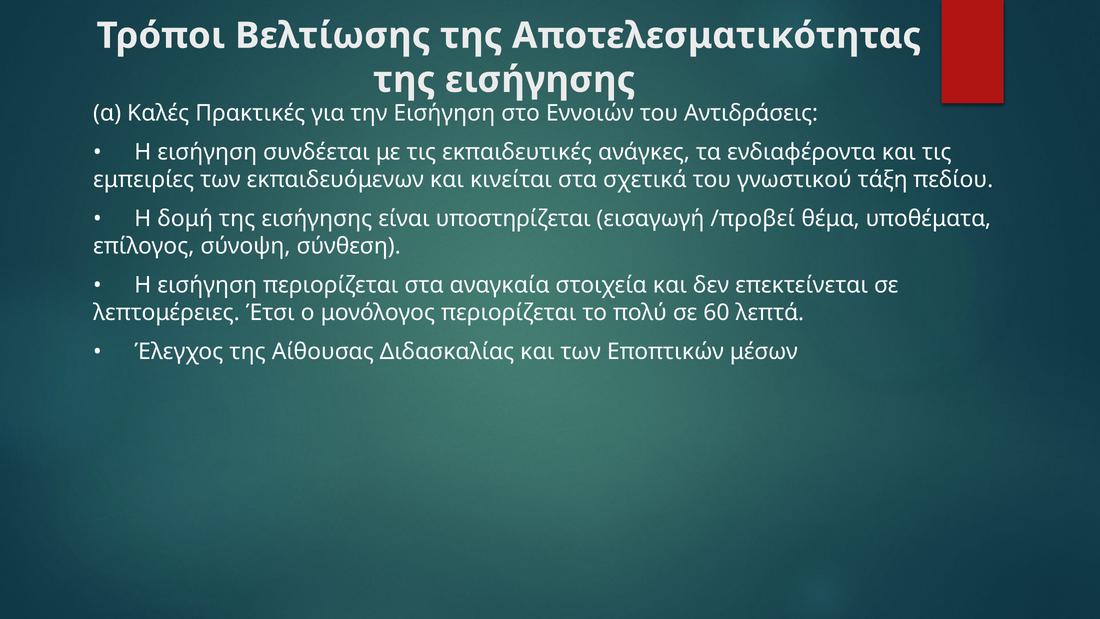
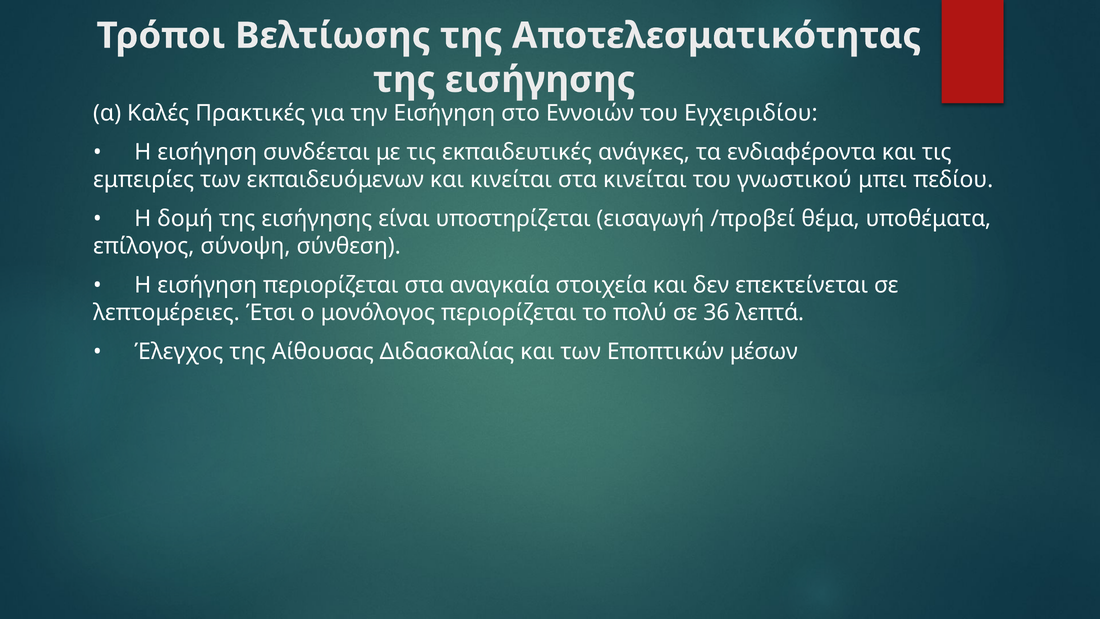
Αντιδράσεις: Αντιδράσεις -> Εγχειριδίου (751, 113)
στα σχετικά: σχετικά -> κινείται (645, 179)
τάξη: τάξη -> μπει (882, 179)
60: 60 -> 36 (716, 312)
